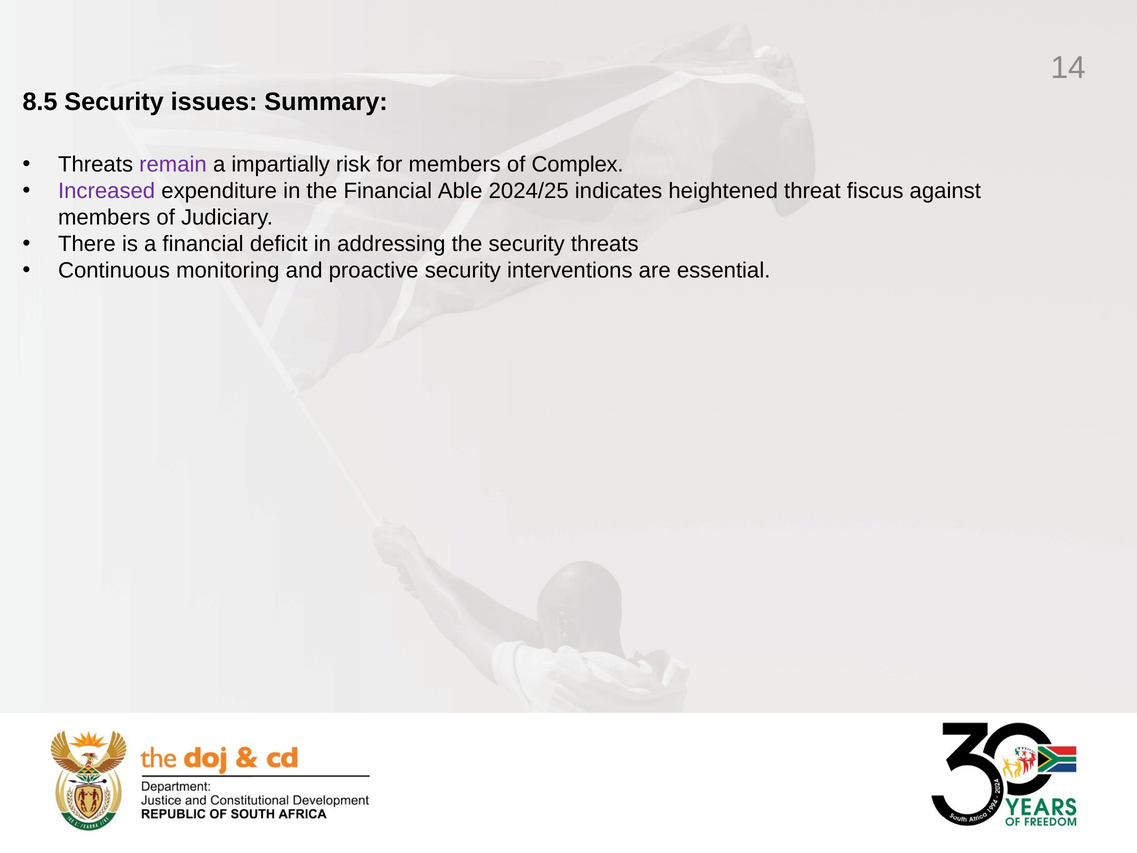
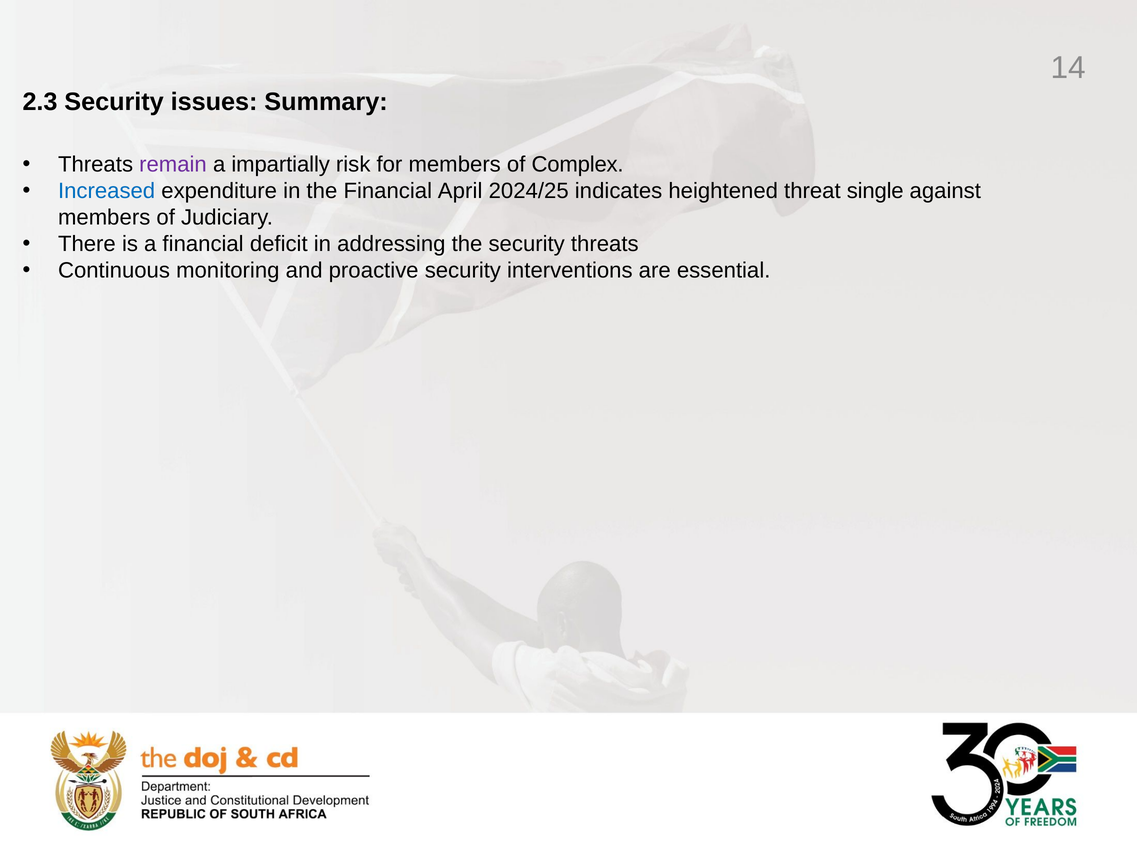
8.5: 8.5 -> 2.3 (40, 102)
Increased colour: purple -> blue (107, 191)
Able: Able -> April (460, 191)
fiscus: fiscus -> single (875, 191)
